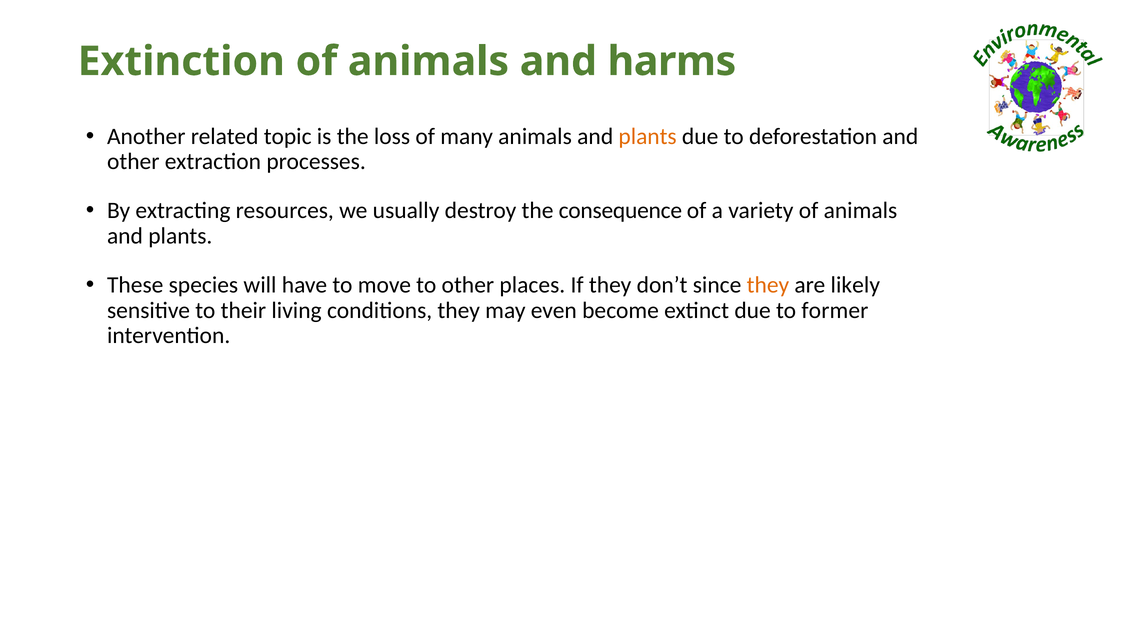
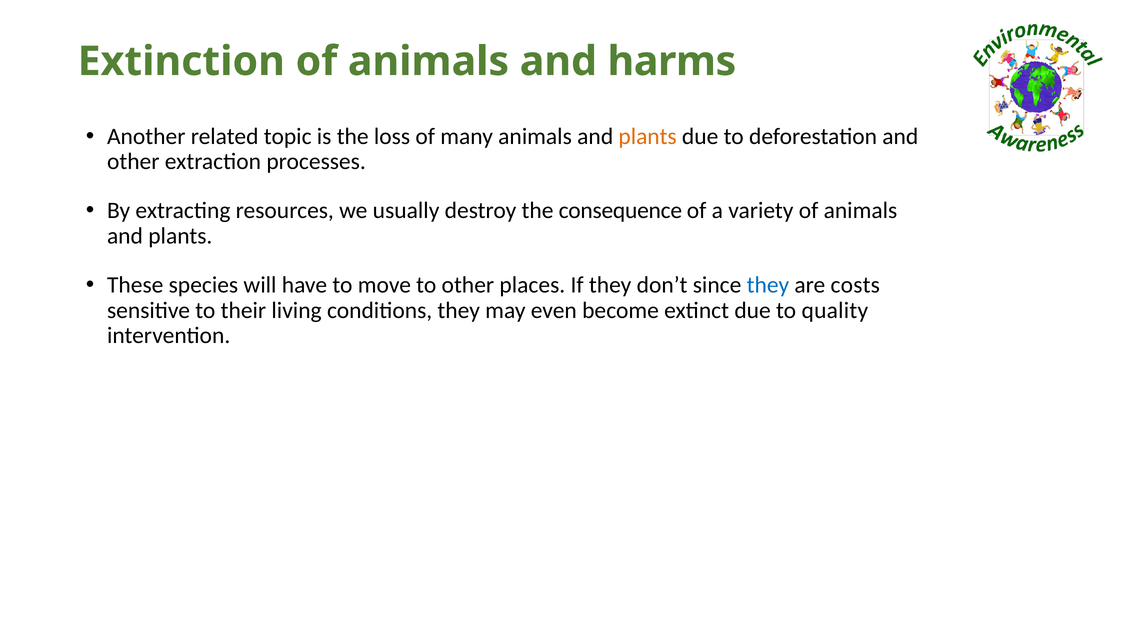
they colour: orange -> blue (768, 285)
likely: likely -> costs (855, 285)
former: former -> quality (835, 310)
